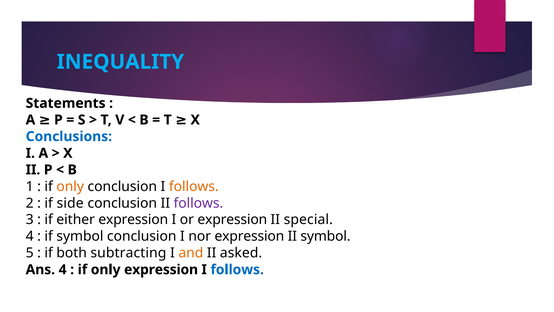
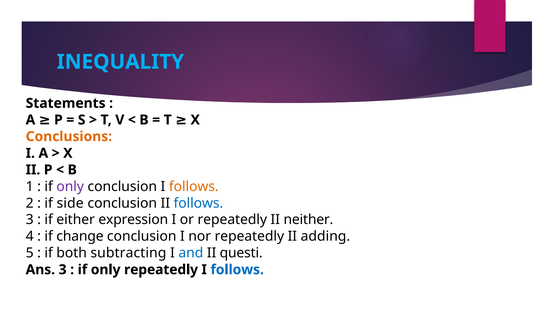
Conclusions colour: blue -> orange (69, 136)
only colour: orange -> purple (70, 186)
follows colour: purple -> blue (198, 203)
or expression: expression -> repeatedly (232, 219)
special: special -> neither (308, 219)
if symbol: symbol -> change (80, 236)
nor expression: expression -> repeatedly (249, 236)
II symbol: symbol -> adding (325, 236)
and colour: orange -> blue (191, 253)
asked: asked -> questi (241, 253)
Ans 4: 4 -> 3 (63, 269)
only expression: expression -> repeatedly (161, 269)
